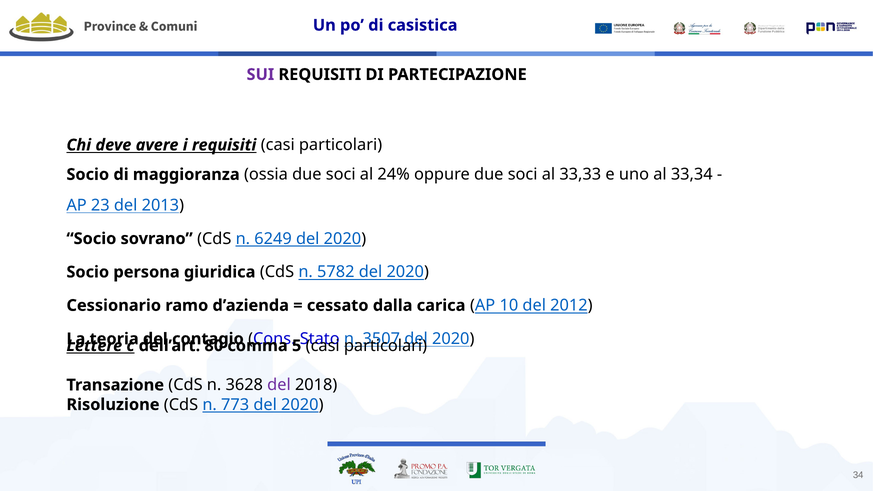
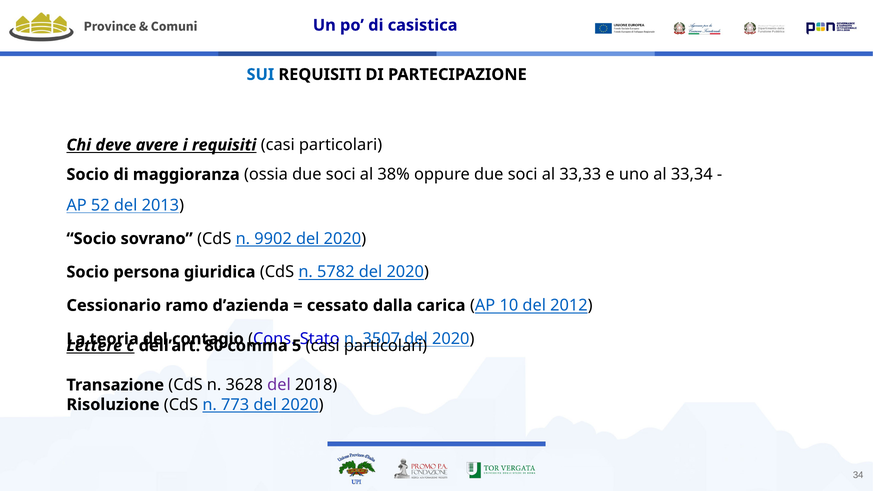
SUI colour: purple -> blue (260, 75)
24%: 24% -> 38% (394, 174)
23: 23 -> 52 (100, 205)
6249: 6249 -> 9902 (273, 239)
